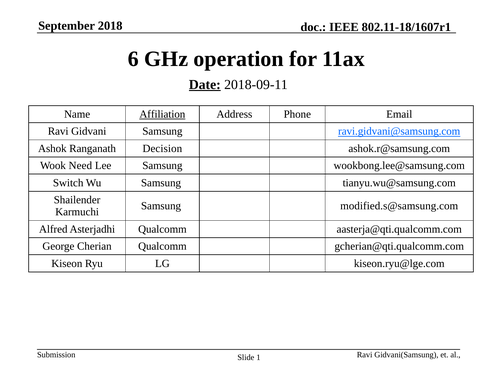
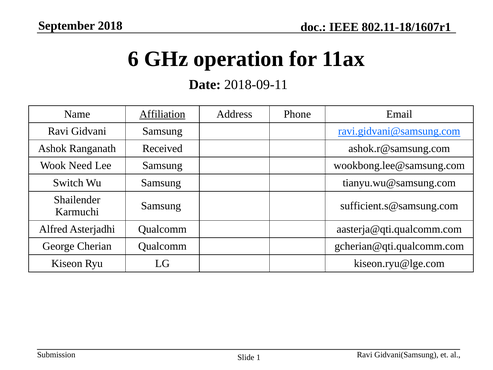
Date underline: present -> none (205, 84)
Decision: Decision -> Received (162, 148)
modified.s@samsung.com: modified.s@samsung.com -> sufficient.s@samsung.com (399, 206)
